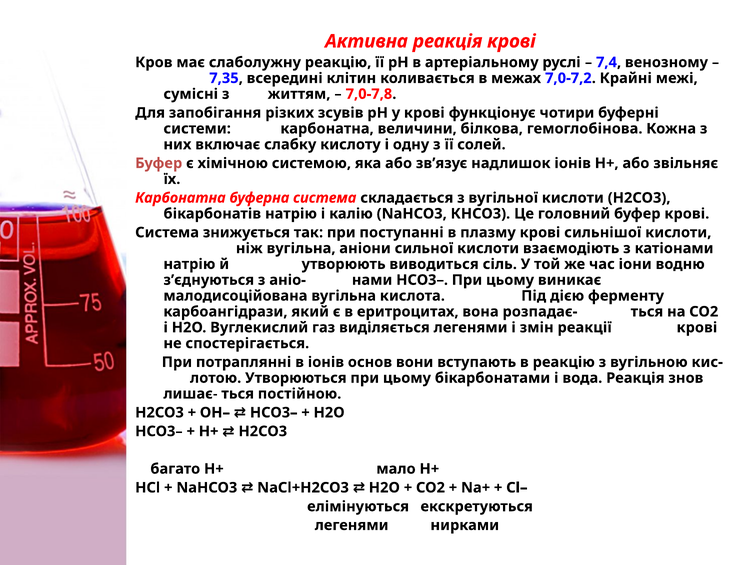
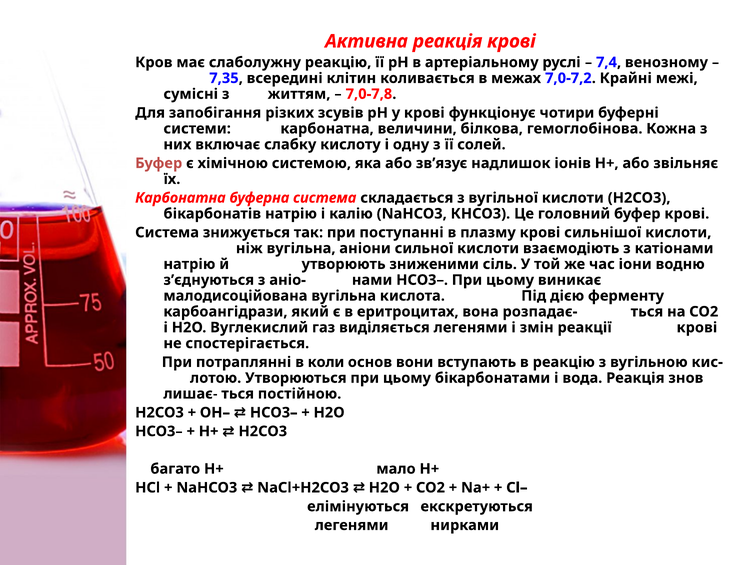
виводиться: виводиться -> зниженими (434, 264)
в іонів: іонів -> коли (326, 362)
